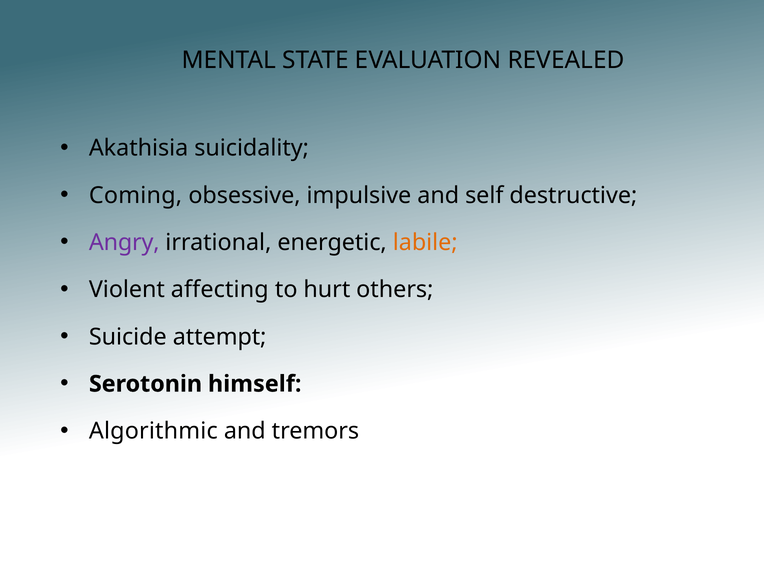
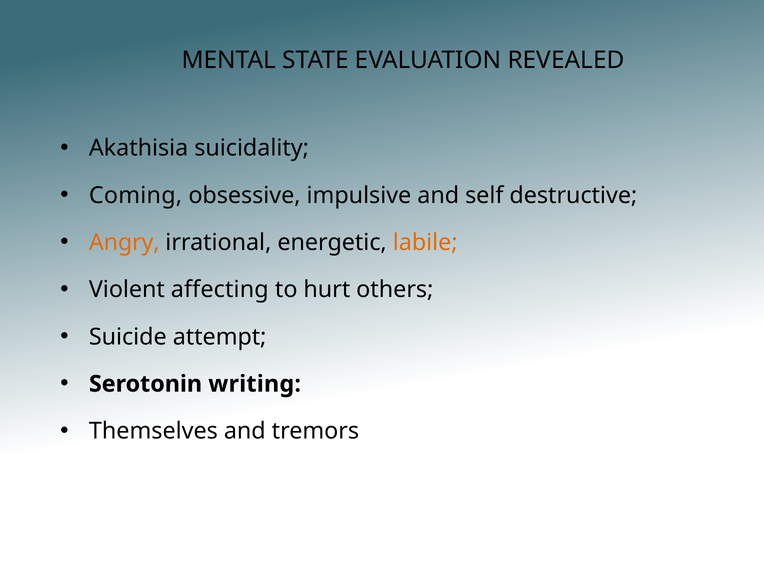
Angry colour: purple -> orange (124, 243)
himself: himself -> writing (255, 384)
Algorithmic: Algorithmic -> Themselves (153, 431)
